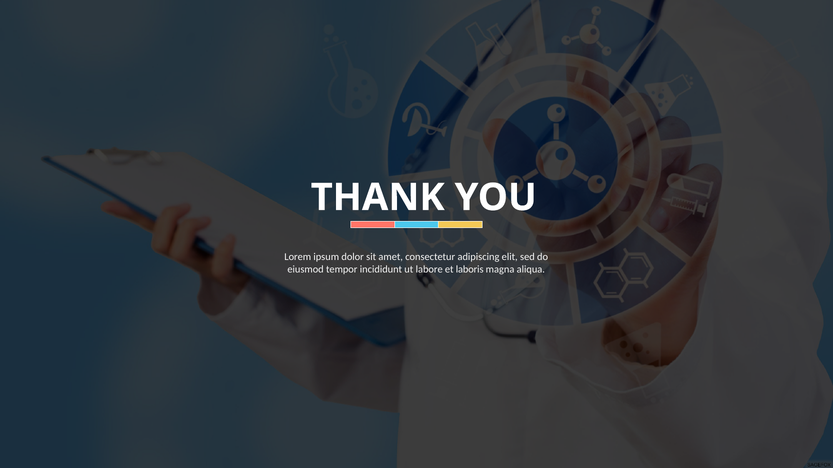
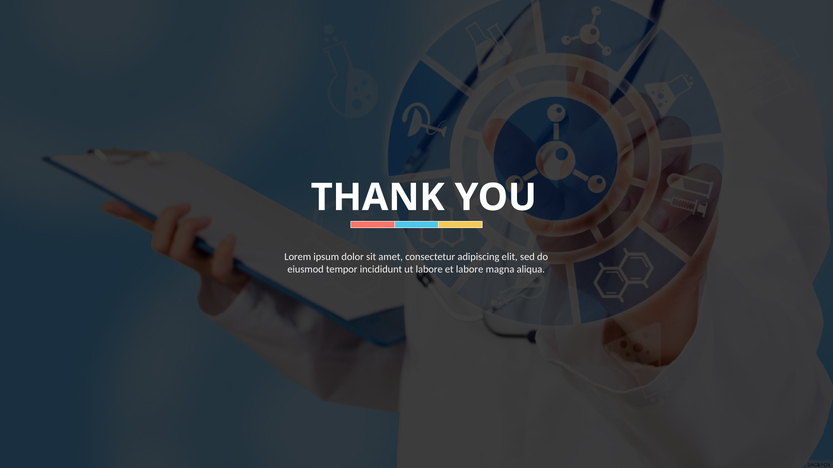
et laboris: laboris -> labore (470, 270)
